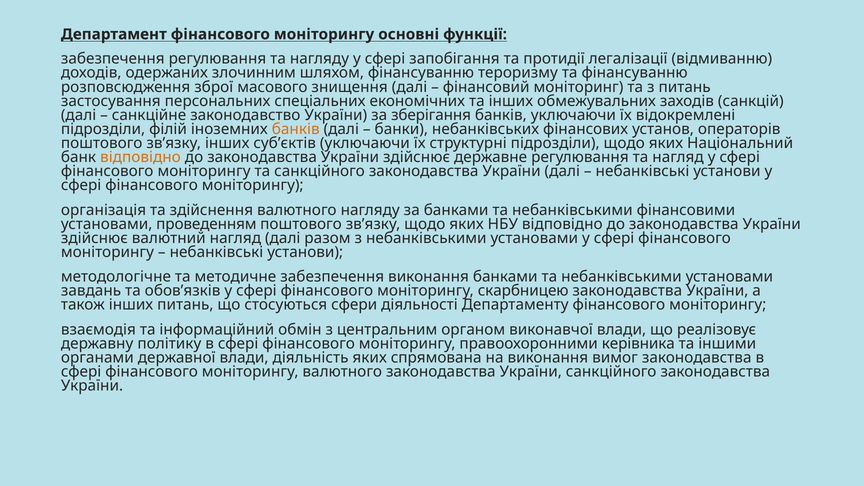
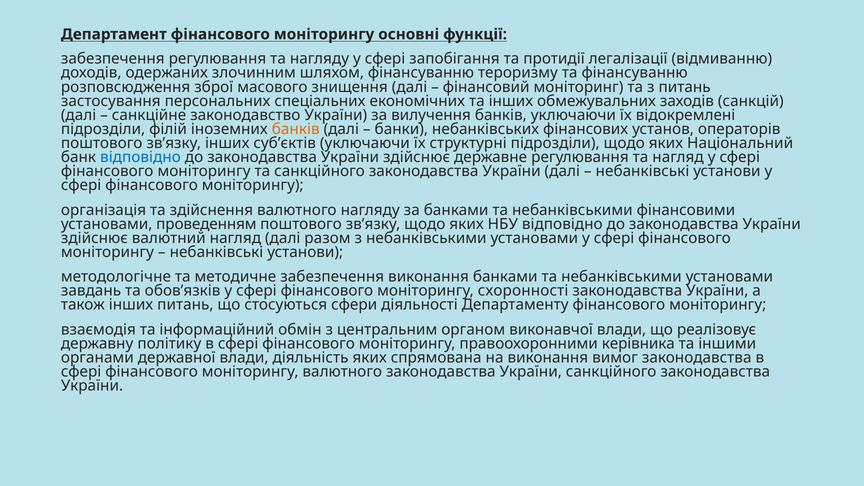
зберігання: зберігання -> вилучення (431, 115)
відповідно colour: orange -> blue (140, 157)
скарбницею: скарбницею -> схоронності (523, 291)
